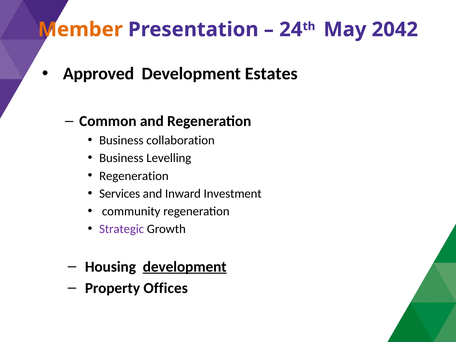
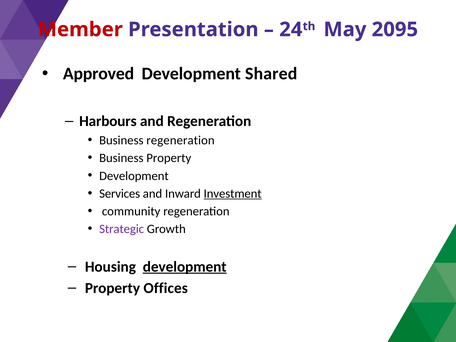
Member colour: orange -> red (80, 30)
2042: 2042 -> 2095 (395, 30)
Estates: Estates -> Shared (271, 74)
Common: Common -> Harbours (108, 121)
Business collaboration: collaboration -> regeneration (180, 140)
Business Levelling: Levelling -> Property (169, 158)
Regeneration: Regeneration -> Development (134, 176)
Investment underline: none -> present (233, 194)
